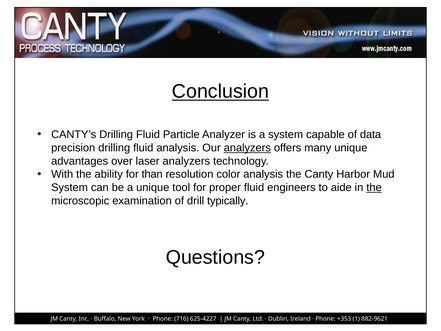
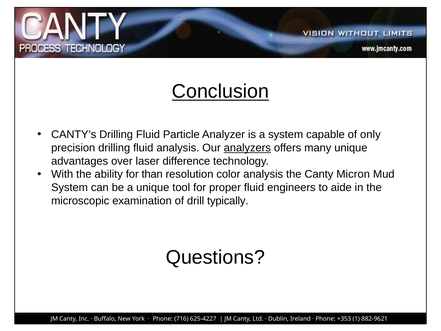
data: data -> only (370, 134)
laser analyzers: analyzers -> difference (186, 161)
Harbor: Harbor -> Micron (353, 174)
the underline: present -> none (374, 187)
